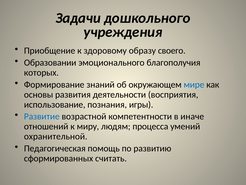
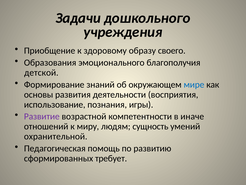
Образовании: Образовании -> Образования (50, 62)
которых: которых -> детской (41, 72)
Развитие colour: blue -> purple (42, 116)
процесса: процесса -> сущность (150, 126)
считать: считать -> требует (111, 158)
